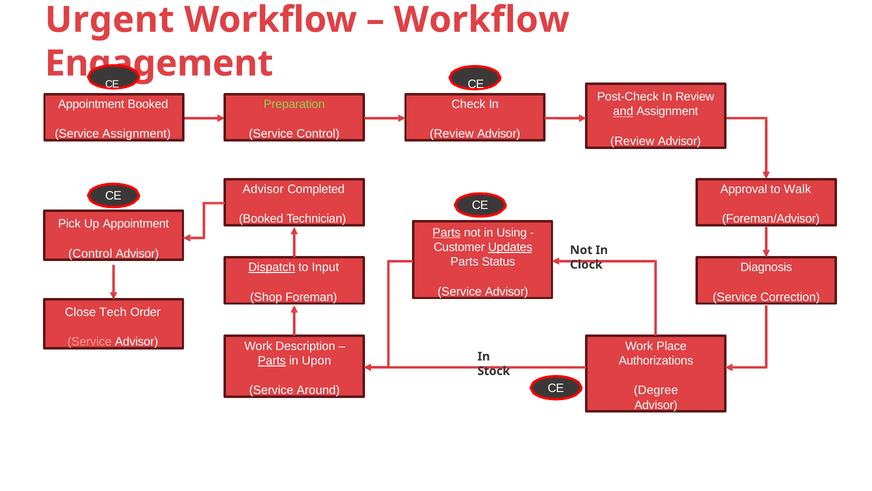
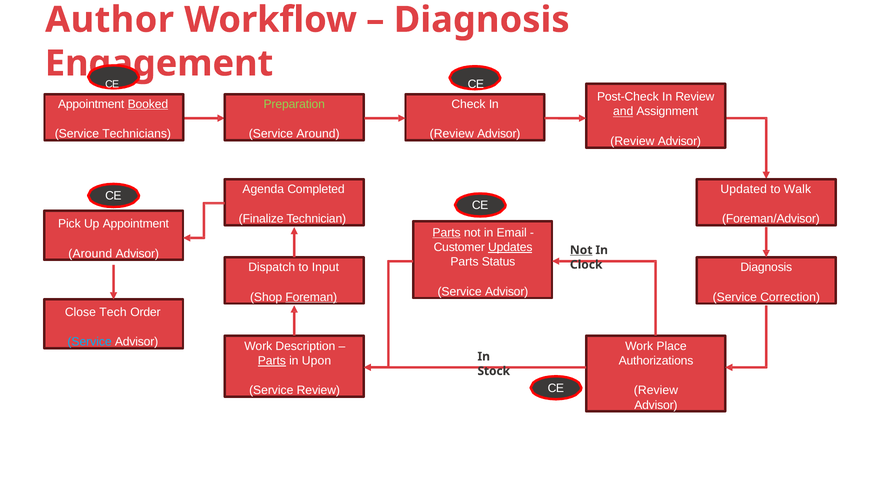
Urgent: Urgent -> Author (110, 20)
Workflow: Workflow -> Diagnosis (482, 20)
Booked underline: none -> present (148, 104)
Service Assignment: Assignment -> Technicians (137, 134)
Service Control: Control -> Around (318, 134)
Advisor: Advisor -> Agenda (263, 189)
Approval: Approval -> Updated (744, 189)
Booked: Booked -> Finalize (261, 219)
Using: Using -> Email (512, 232)
Control: Control -> Around (90, 253)
Not underline: none -> present (581, 250)
Dispatch underline: present -> none (272, 267)
Foreman underline: none -> present (311, 297)
Service colour: pink -> light blue (90, 342)
Service Around: Around -> Review (318, 390)
Degree: Degree -> Review (656, 390)
